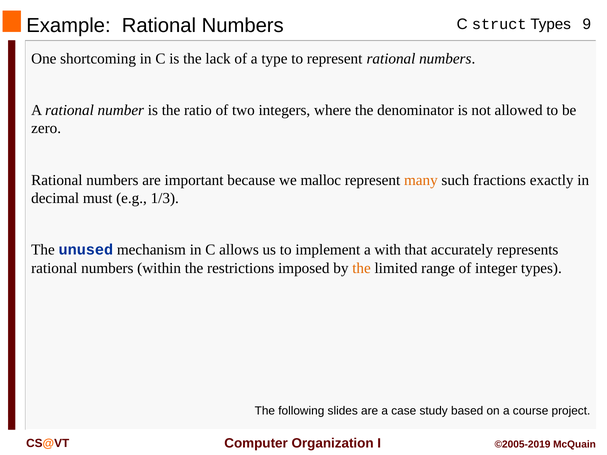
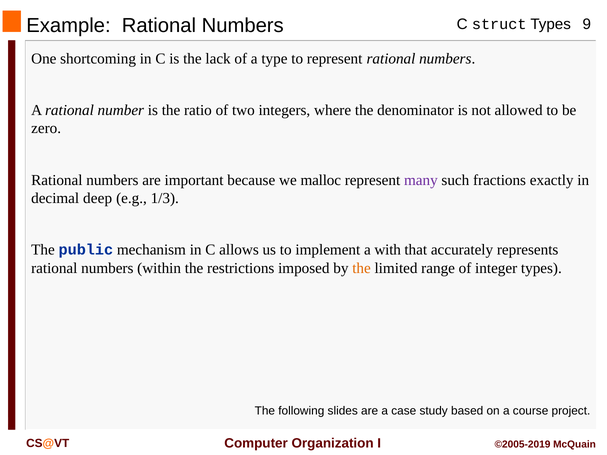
many colour: orange -> purple (421, 180)
must: must -> deep (98, 198)
unused: unused -> public (86, 250)
